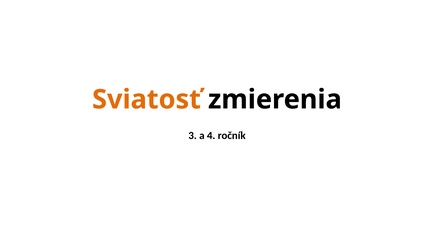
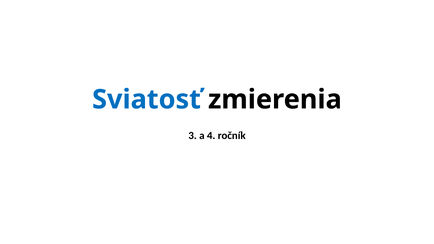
Sviatosť colour: orange -> blue (146, 100)
